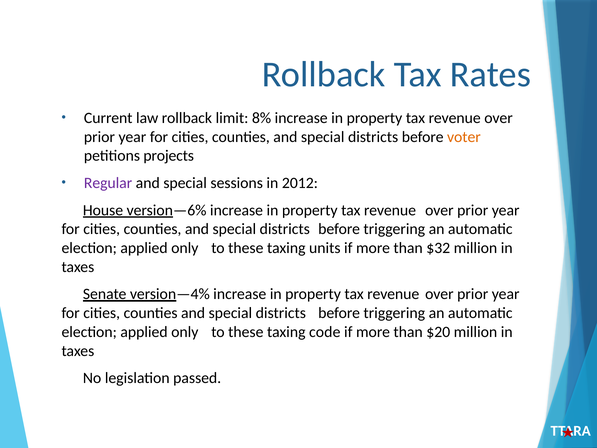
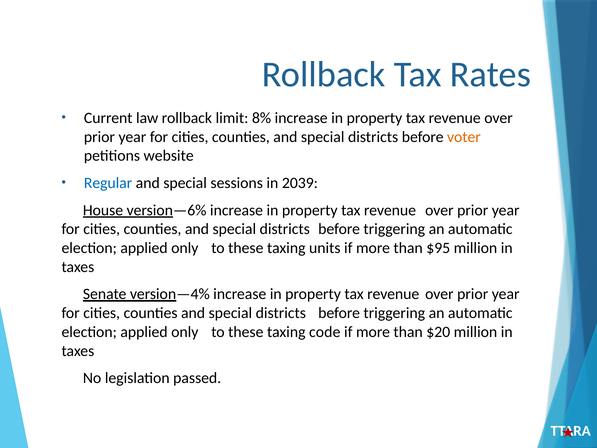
projects: projects -> website (169, 156)
Regular colour: purple -> blue (108, 183)
2012: 2012 -> 2039 (300, 183)
$32: $32 -> $95 (438, 248)
